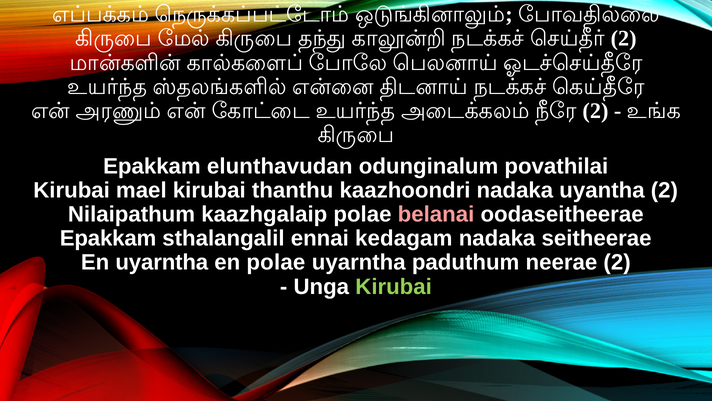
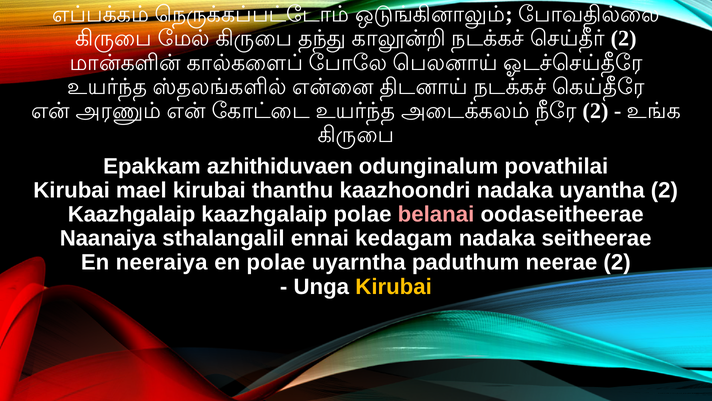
elunthavudan: elunthavudan -> azhithiduvaen (280, 166)
Nilaipathum: Nilaipathum -> Kaazhgalaip (132, 214)
Epakkam: Epakkam -> Naanaiya (108, 238)
En uyarntha: uyarntha -> neeraiya (162, 262)
Kirubai colour: light green -> yellow (394, 286)
